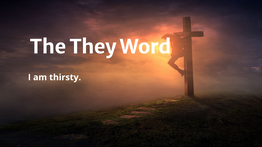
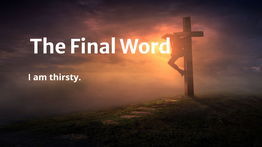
They: They -> Final (93, 47)
